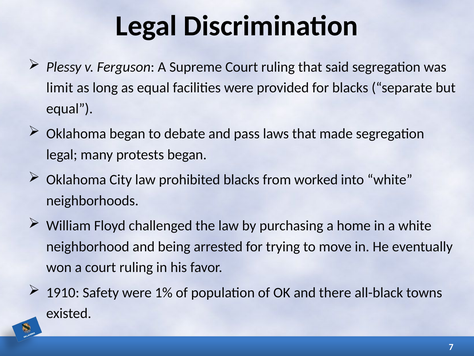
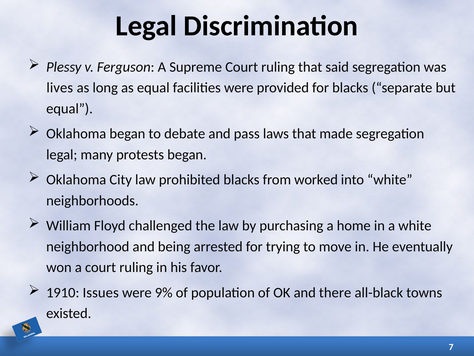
limit: limit -> lives (60, 88)
Safety: Safety -> Issues (101, 292)
1%: 1% -> 9% (164, 292)
